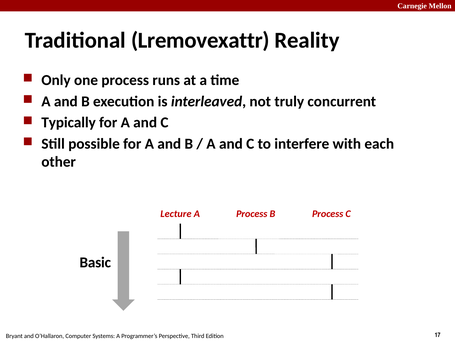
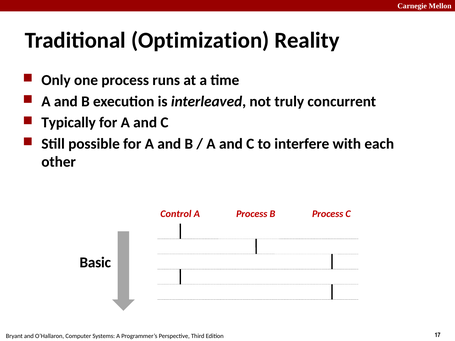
Lremovexattr: Lremovexattr -> Optimization (200, 40)
Lecture: Lecture -> Control (176, 214)
